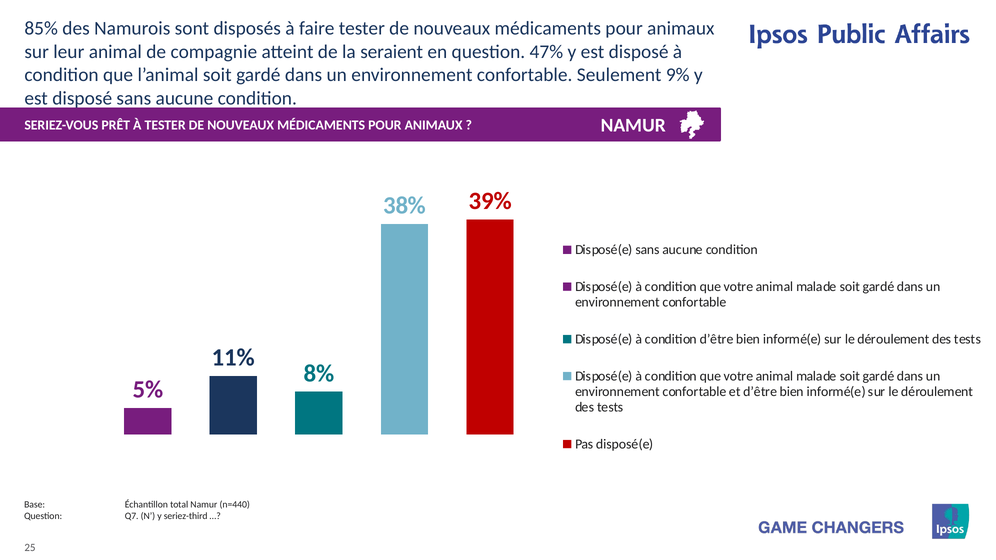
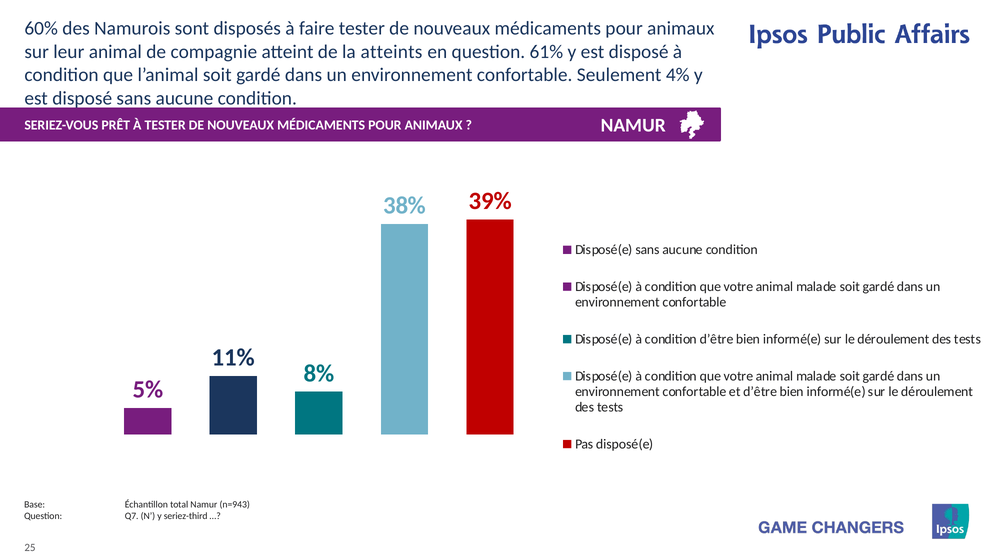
85%: 85% -> 60% (41, 28)
seraient: seraient -> atteints (391, 52)
47%: 47% -> 61% (546, 52)
9%: 9% -> 4% (678, 75)
n=440: n=440 -> n=943 (235, 505)
